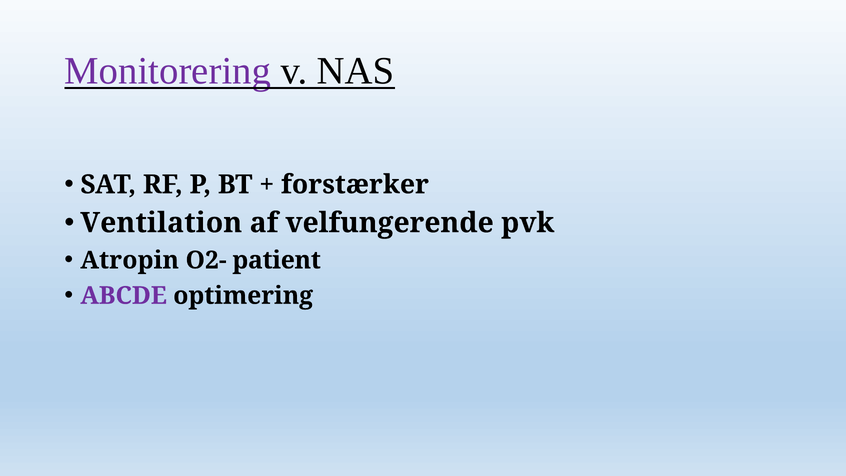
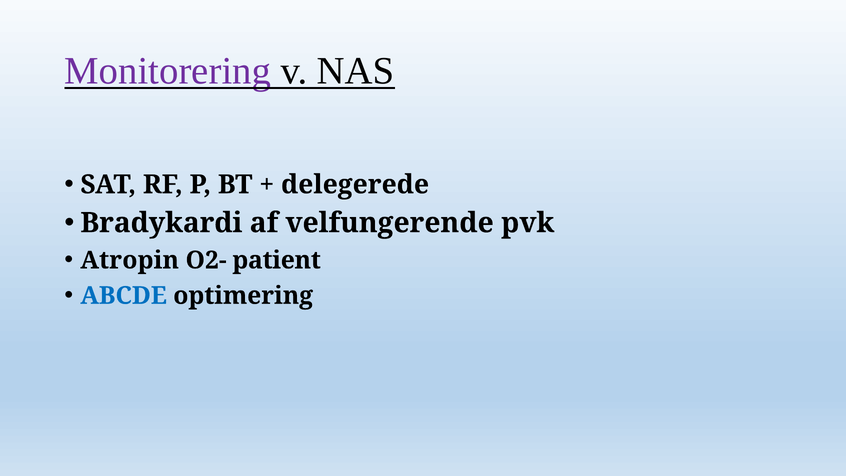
forstærker: forstærker -> delegerede (355, 184)
Ventilation: Ventilation -> Bradykardi (161, 223)
ABCDE colour: purple -> blue (124, 296)
